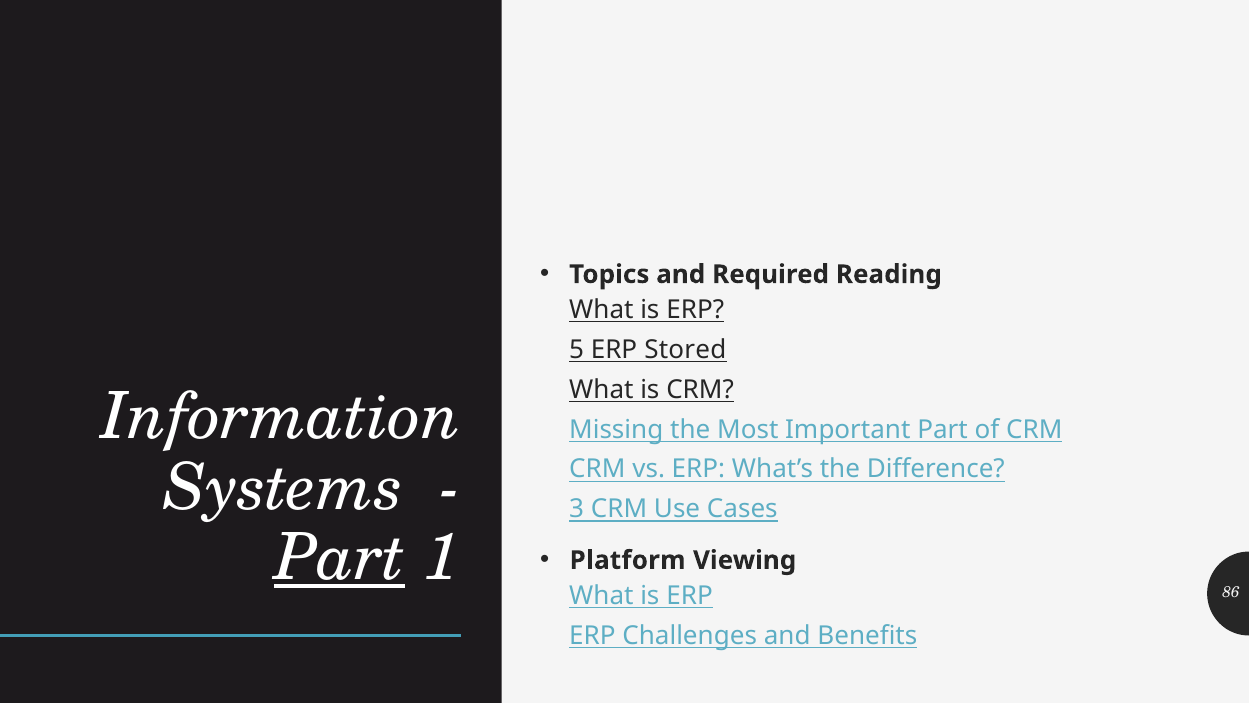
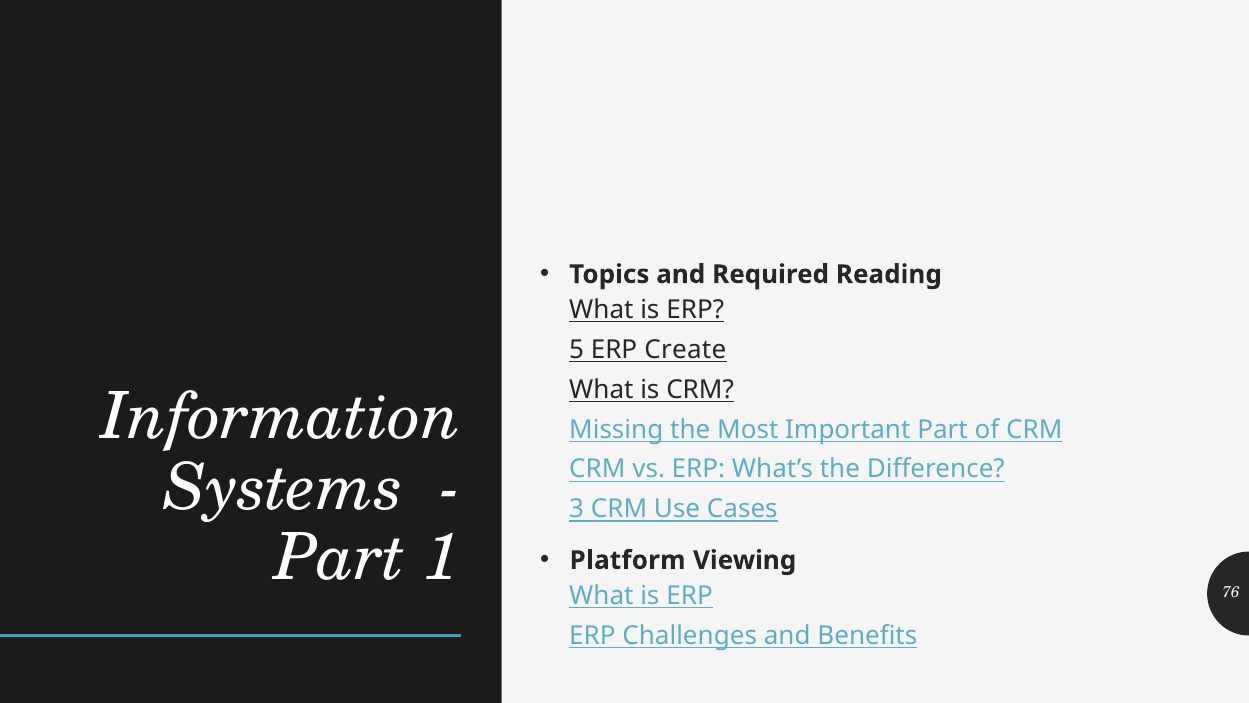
Stored: Stored -> Create (685, 350)
Part underline: present -> none (340, 558)
86: 86 -> 76 (1231, 592)
